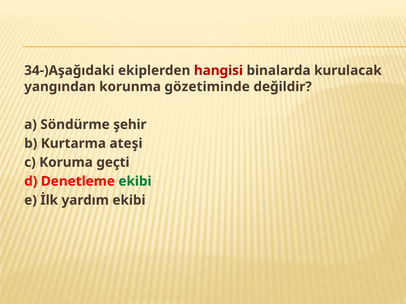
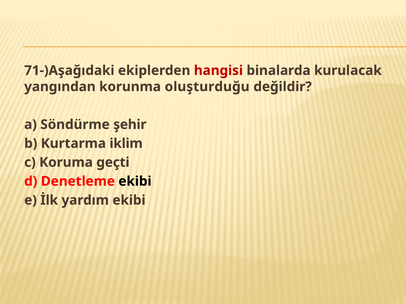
34-)Aşağıdaki: 34-)Aşağıdaki -> 71-)Aşağıdaki (69, 71)
gözetiminde: gözetiminde -> oluşturduğu (207, 87)
ateşi: ateşi -> iklim (126, 144)
ekibi colour: green -> black (135, 182)
